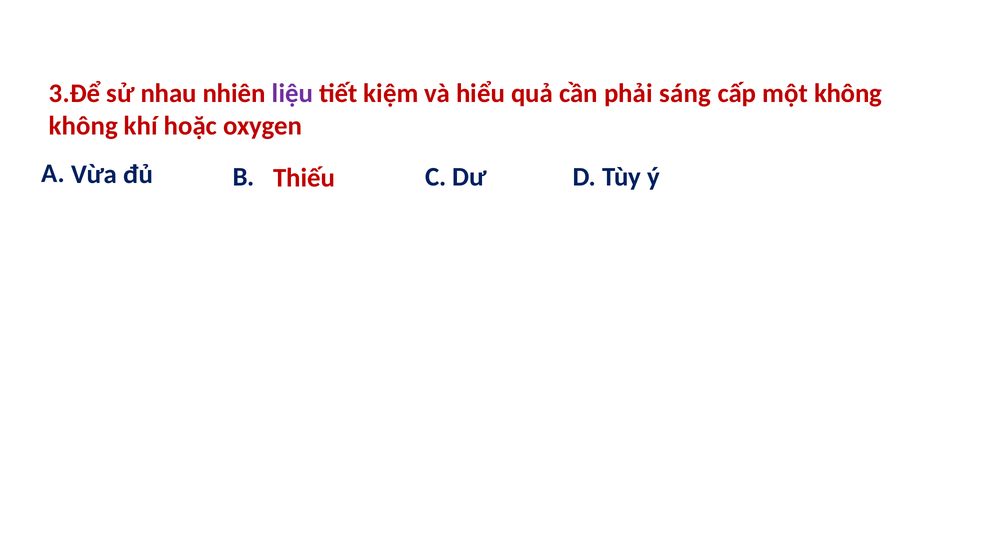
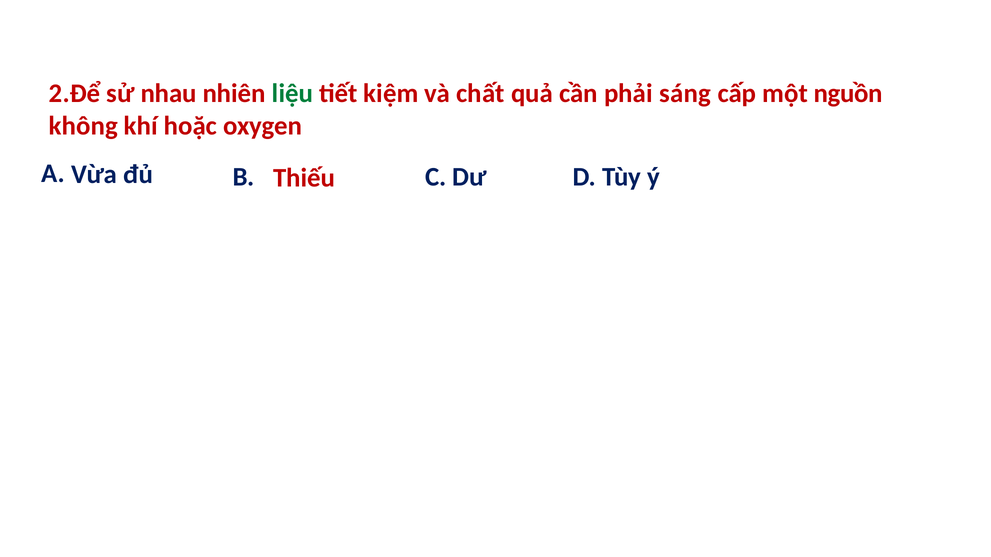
3.Để: 3.Để -> 2.Để (75, 94)
liệu colour: purple -> green (292, 94)
hiểu: hiểu -> chất (480, 94)
một không: không -> nguồn (848, 94)
